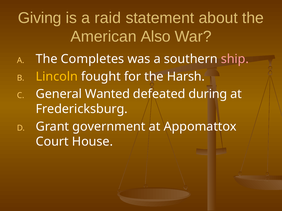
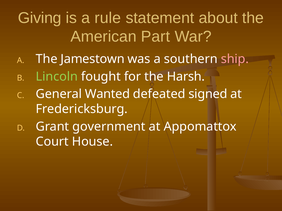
raid: raid -> rule (108, 18)
Also: Also -> Part (156, 37)
Completes: Completes -> Jamestown (93, 59)
Lincoln colour: yellow -> light green (57, 77)
during: during -> signed (208, 94)
